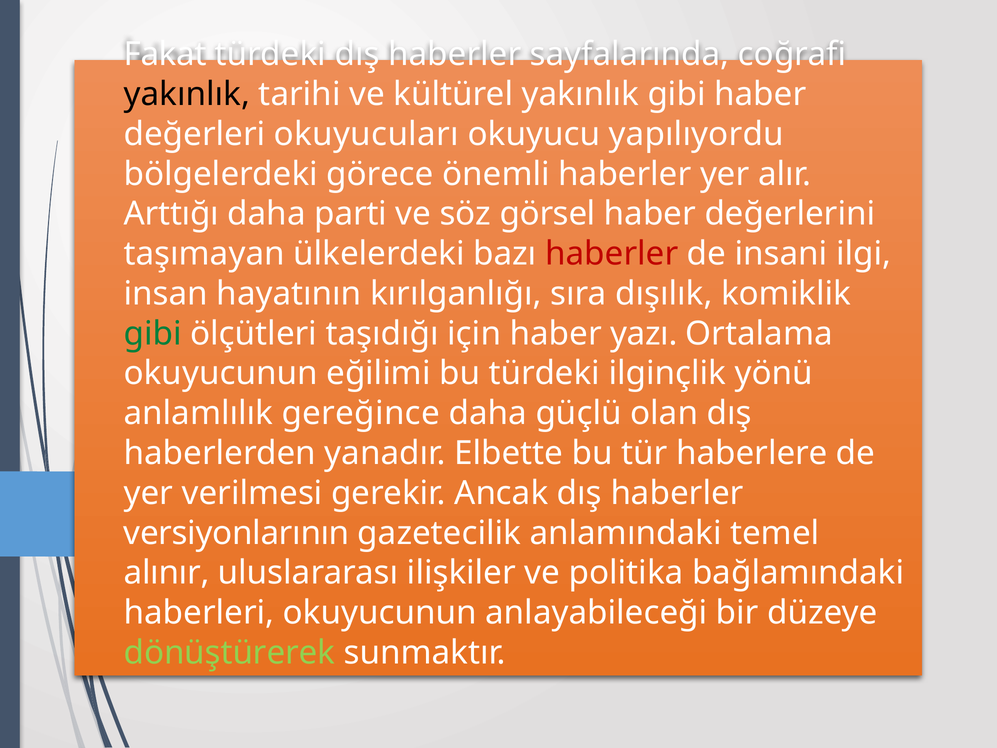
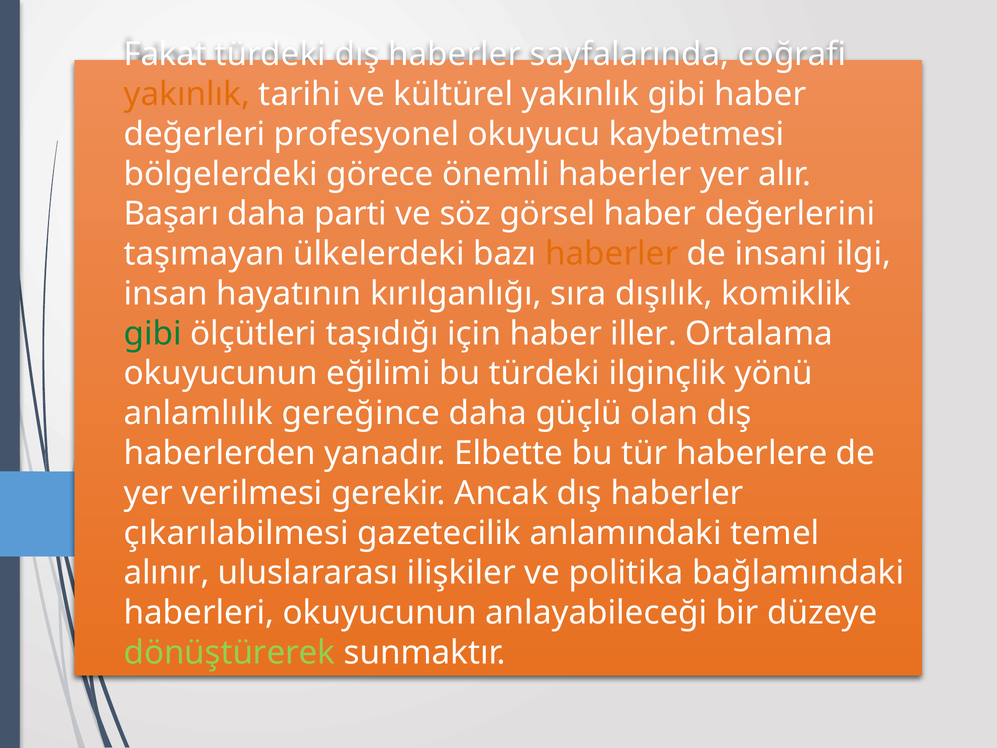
yakınlık colour: black -> orange (187, 94)
okuyucuları: okuyucuları -> profesyonel (367, 134)
yapılıyordu: yapılıyordu -> kaybetmesi (696, 134)
Arttığı: Arttığı -> Başarı (171, 214)
haberler colour: red -> orange (612, 254)
yazı: yazı -> iller (644, 334)
versiyonlarının: versiyonlarının -> çıkarılabilmesi (236, 533)
